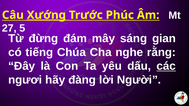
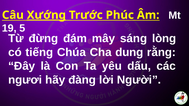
27: 27 -> 19 (9, 28)
gian: gian -> lòng (164, 39)
nghe: nghe -> dung (129, 52)
các underline: present -> none (166, 66)
